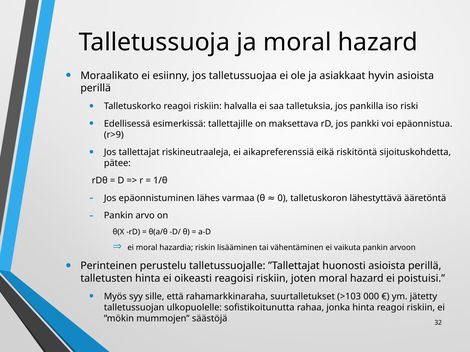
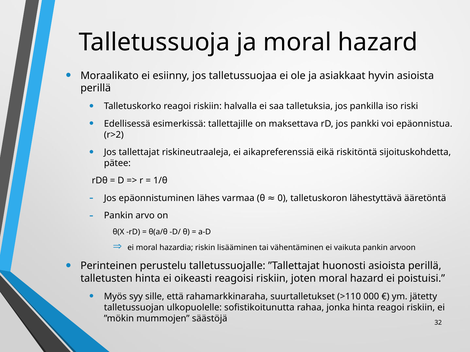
r>9: r>9 -> r>2 (114, 135)
>103: >103 -> >110 (349, 297)
